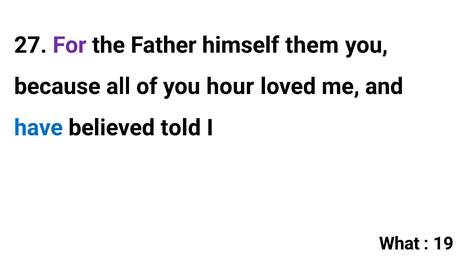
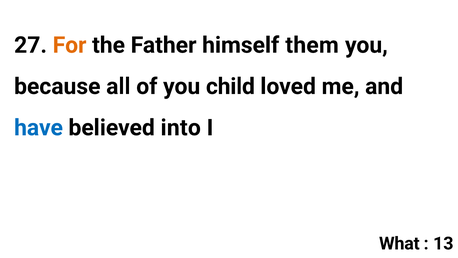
For colour: purple -> orange (70, 45)
hour: hour -> child (230, 86)
told: told -> into (181, 128)
19: 19 -> 13 (443, 243)
